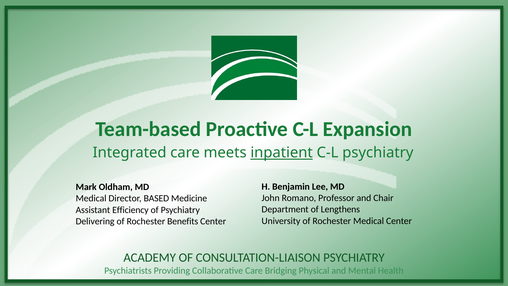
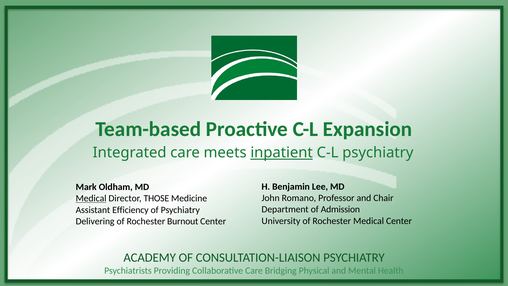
Medical underline: none -> present (91, 198)
BASED: BASED -> THOSE (156, 198)
Lengthens: Lengthens -> Admission (340, 209)
Benefits: Benefits -> Burnout (183, 221)
